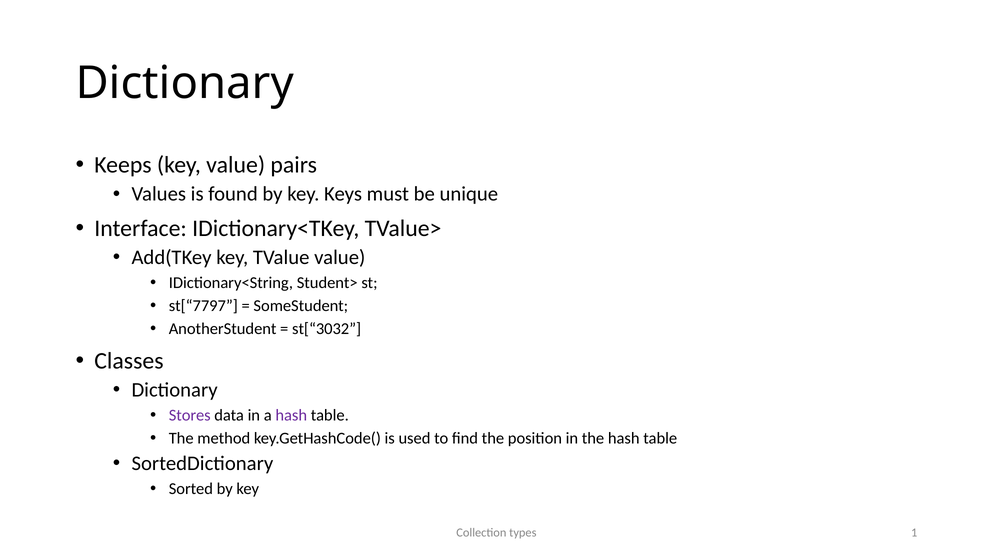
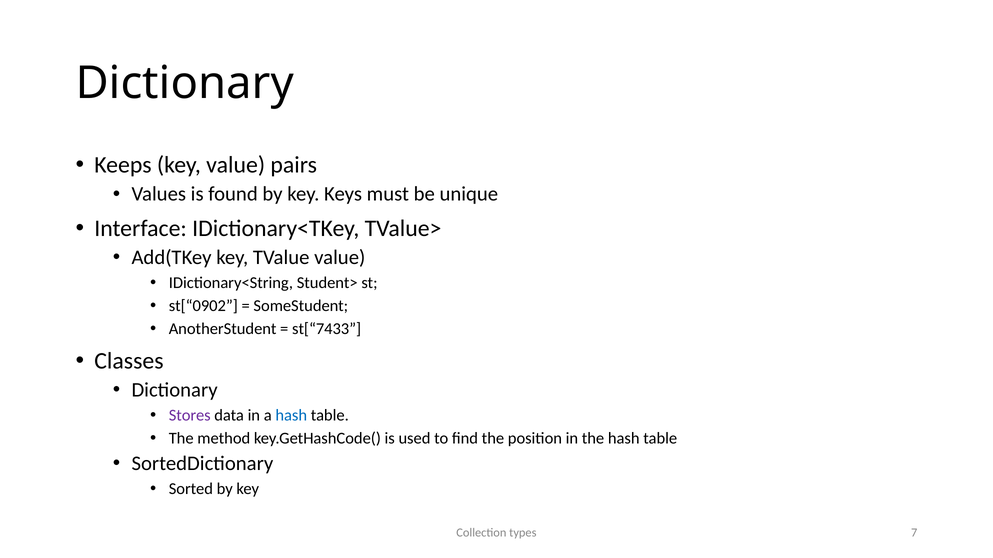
st[“7797: st[“7797 -> st[“0902 (203, 306)
st[“3032: st[“3032 -> st[“7433 (327, 329)
hash colour: purple -> blue (291, 416)
1: 1 -> 7 (914, 533)
